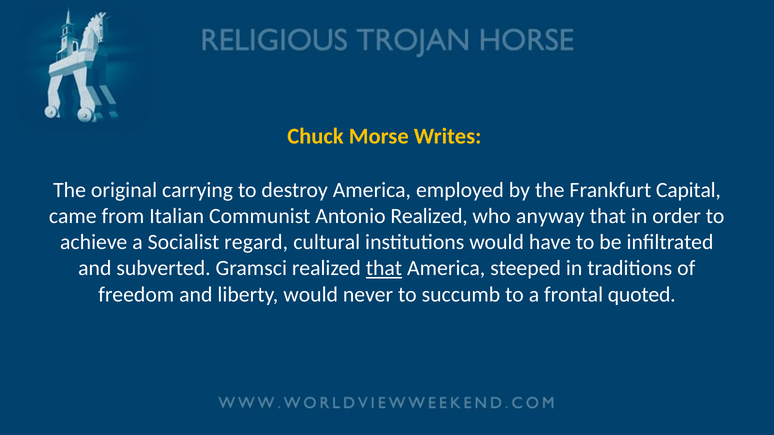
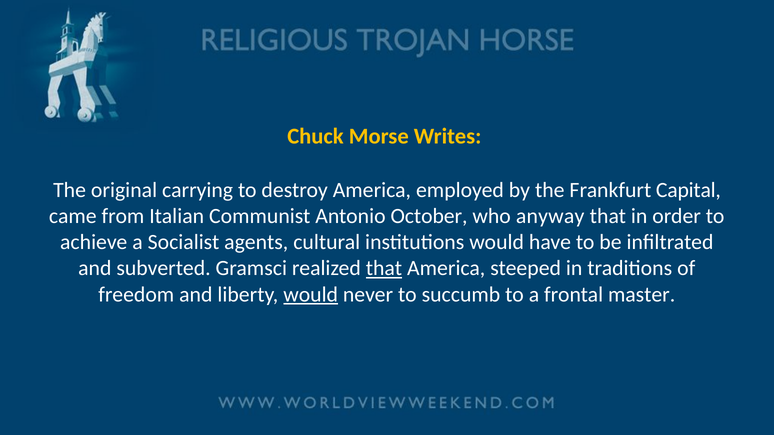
Antonio Realized: Realized -> October (429, 216)
regard: regard -> agents (256, 242)
would underline: none -> present (311, 295)
quoted: quoted -> master (642, 295)
